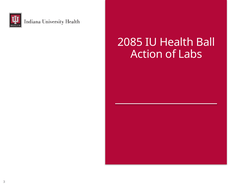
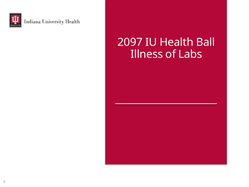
2085: 2085 -> 2097 (130, 42)
Action: Action -> Illness (147, 54)
